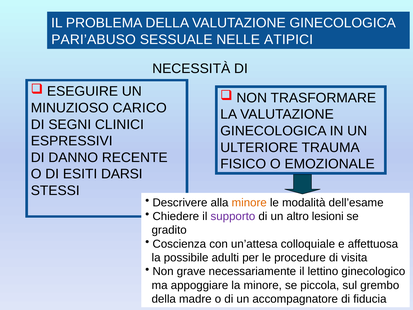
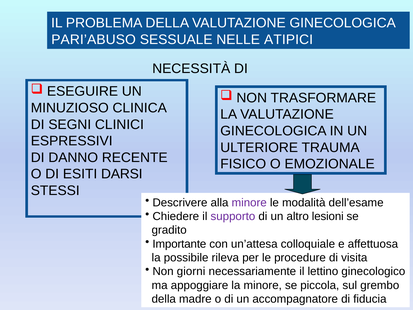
CARICO: CARICO -> CLINICA (140, 108)
minore colour: orange -> purple (249, 202)
Coscienza: Coscienza -> Importante (179, 244)
adulti: adulti -> rileva (225, 258)
grave: grave -> giorni (191, 271)
